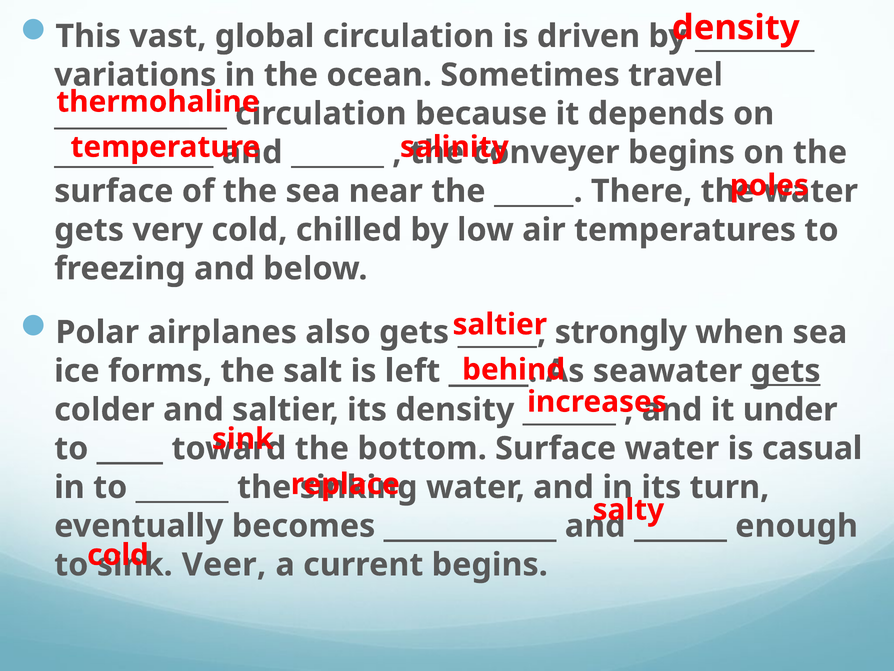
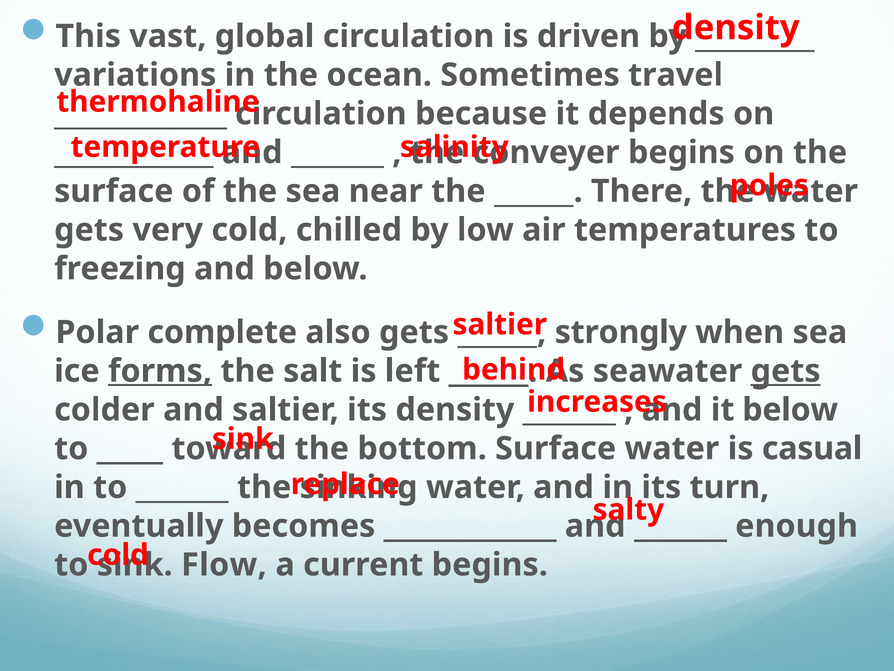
airplanes: airplanes -> complete (222, 332)
forms underline: none -> present (160, 371)
it under: under -> below (790, 409)
Veer: Veer -> Flow (224, 564)
